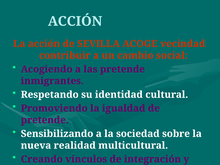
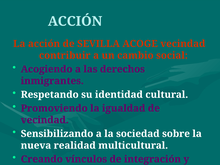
las pretende: pretende -> derechos (122, 69)
pretende: pretende -> vecindad (45, 120)
